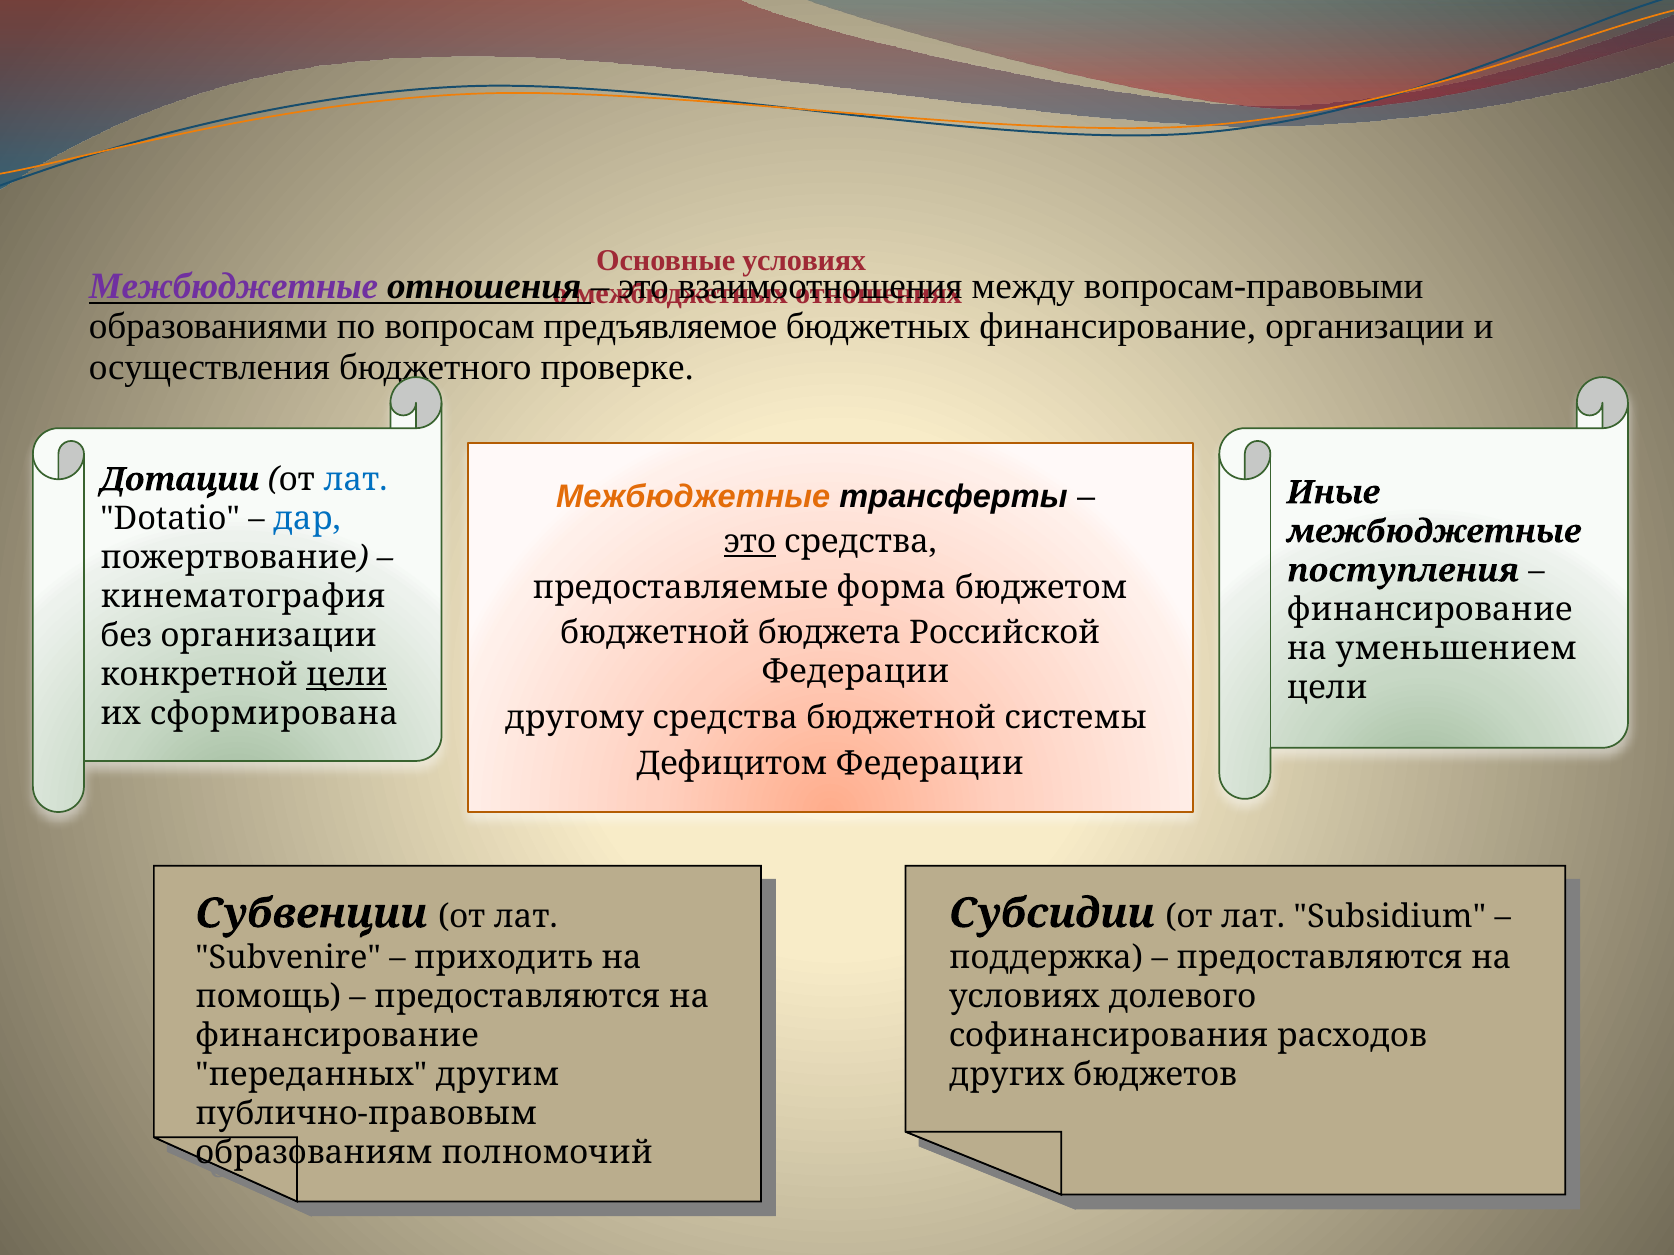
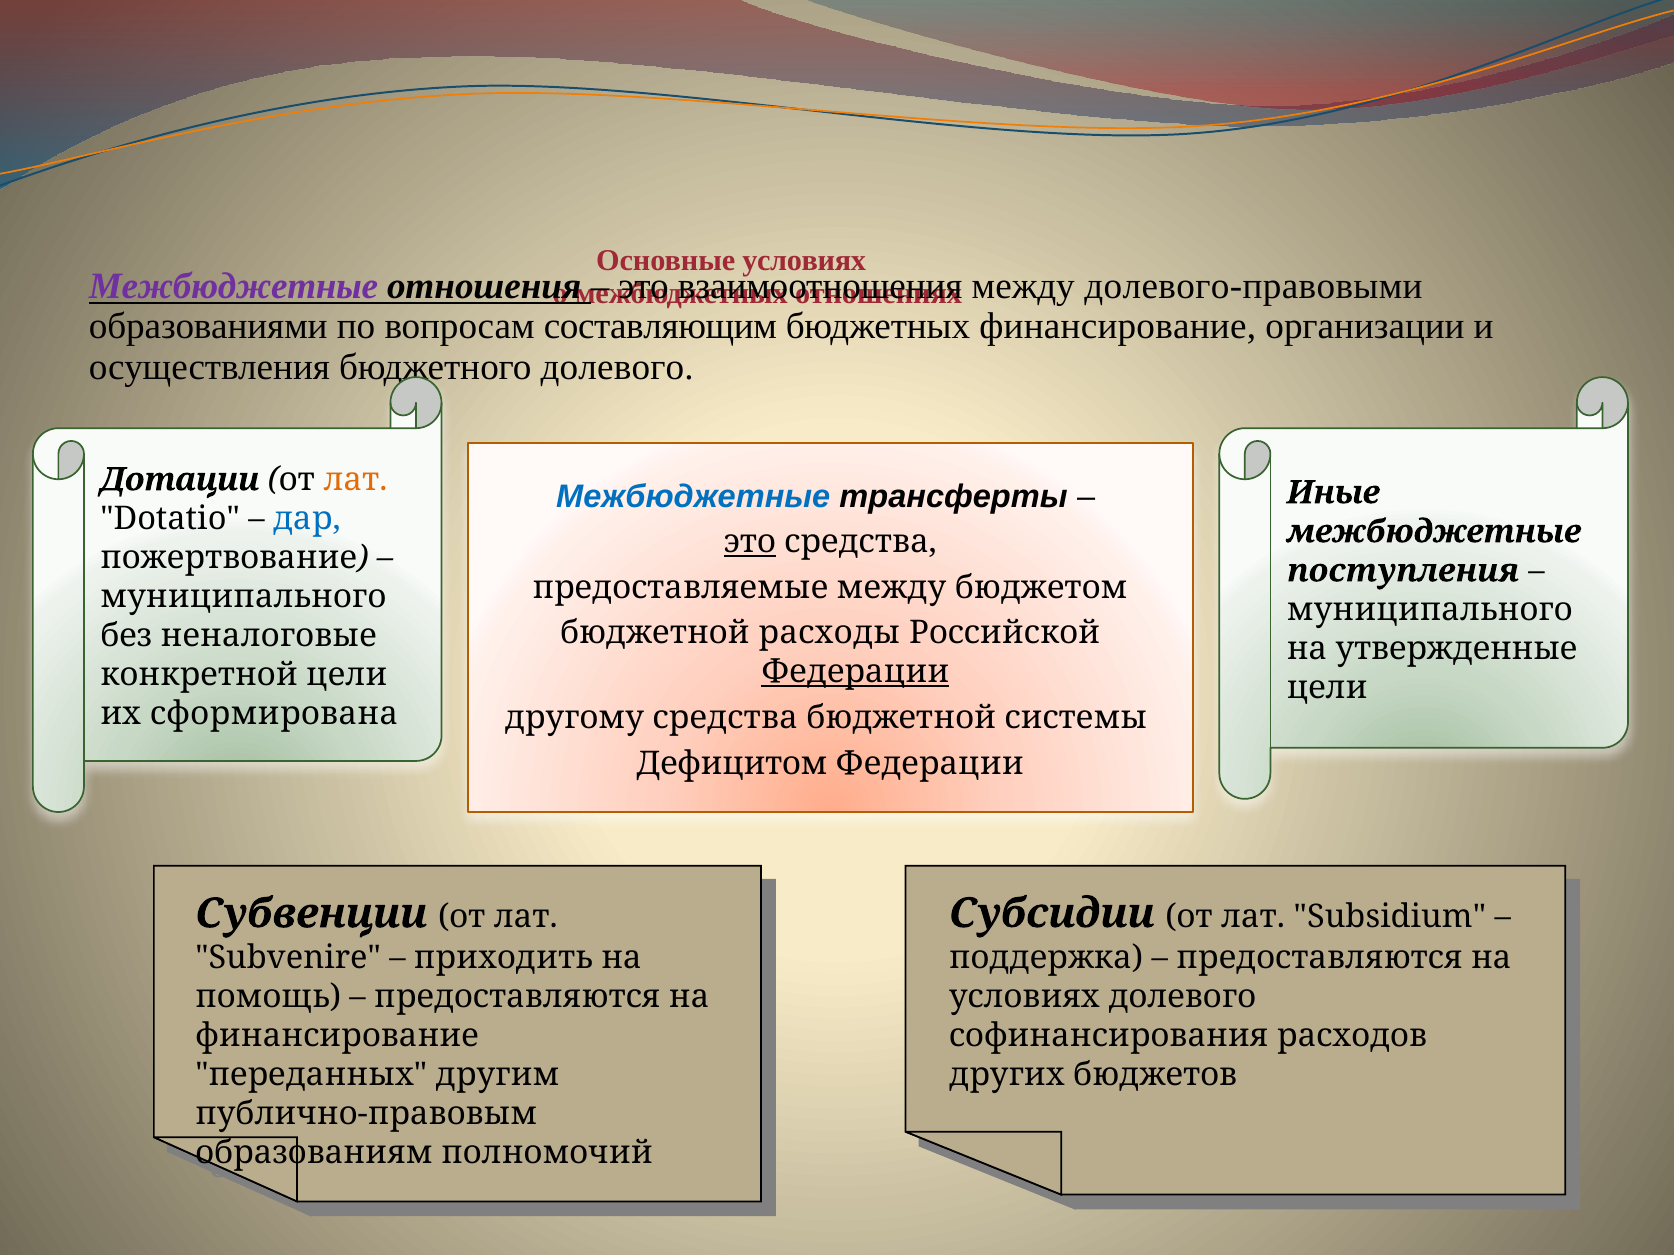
вопросам-правовыми: вопросам-правовыми -> долевого-правовыми (1254, 287)
предъявляемое: предъявляемое -> составляющим (660, 327)
проверке: проверке -> долевого (617, 367)
лат colour: blue -> orange (356, 480)
Межбюджетные colour: orange -> blue (693, 496)
предоставляемые форма: форма -> между (891, 588)
кинематография: кинематография -> муниципального (243, 597)
финансирование: финансирование -> муниципального (1430, 610)
бюджета: бюджета -> расходы (829, 633)
без организации: организации -> неналоговые (269, 636)
уменьшением: уменьшением -> утвержденные (1457, 649)
Федерации underline: none -> present (855, 672)
цели underline: present -> none (347, 675)
